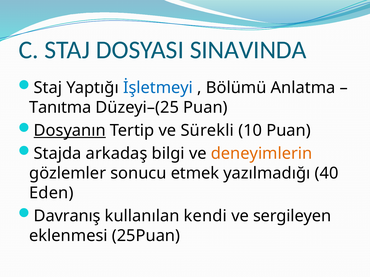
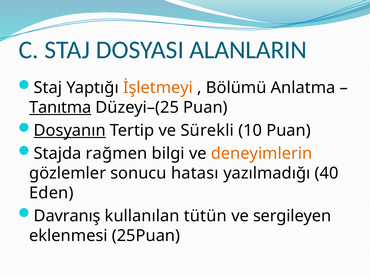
SINAVINDA: SINAVINDA -> ALANLARIN (248, 50)
İşletmeyi colour: blue -> orange (158, 88)
Tanıtma underline: none -> present (60, 108)
arkadaş: arkadaş -> rağmen (117, 154)
etmek: etmek -> hatası (195, 174)
kendi: kendi -> tütün (205, 216)
